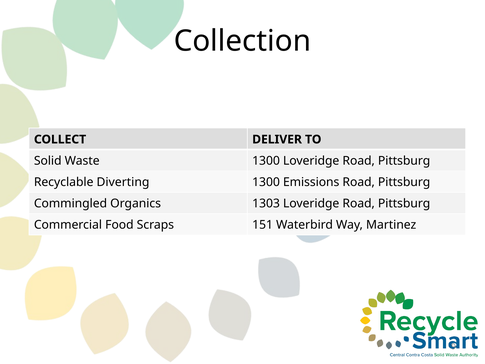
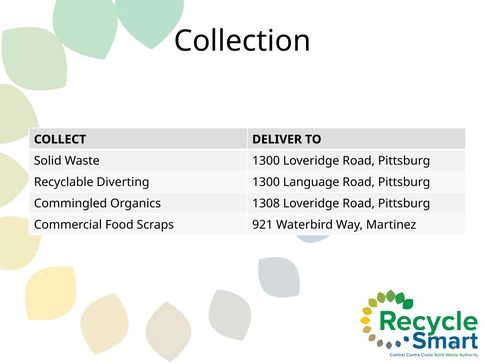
Emissions: Emissions -> Language (311, 182)
1303: 1303 -> 1308 (266, 203)
151: 151 -> 921 (263, 225)
